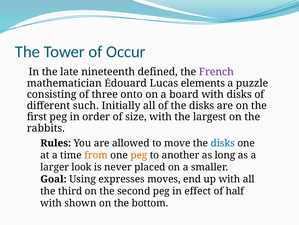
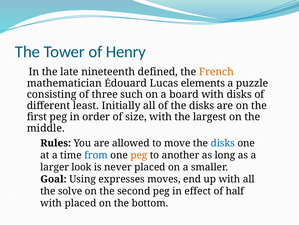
Occur: Occur -> Henry (126, 52)
French colour: purple -> orange (216, 72)
onto: onto -> such (132, 94)
such: such -> least (86, 105)
rabbits: rabbits -> middle (46, 128)
from colour: orange -> blue (96, 155)
third: third -> solve (70, 191)
with shown: shown -> placed (80, 202)
